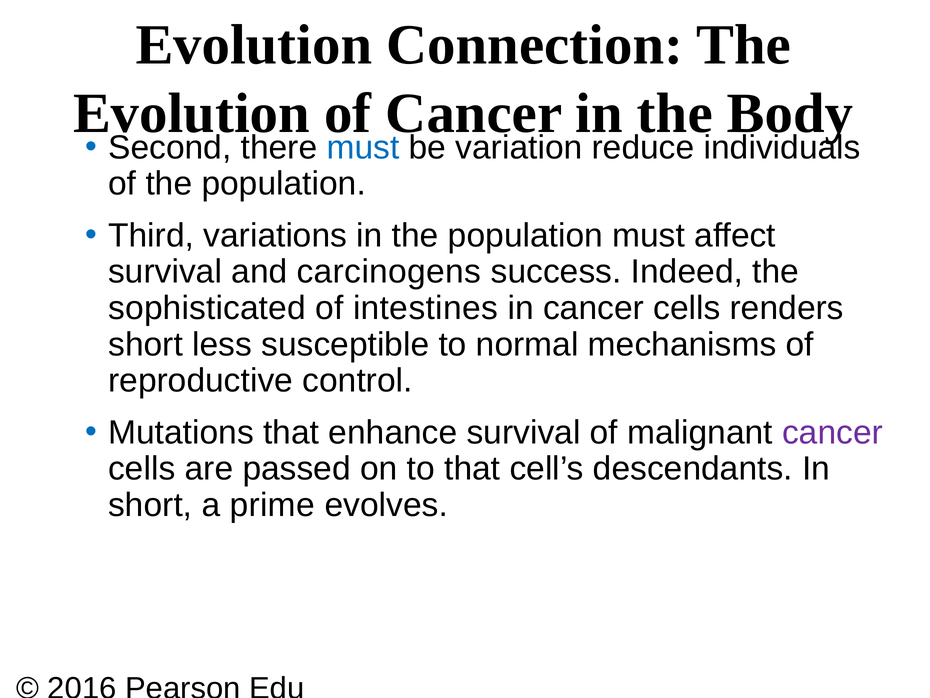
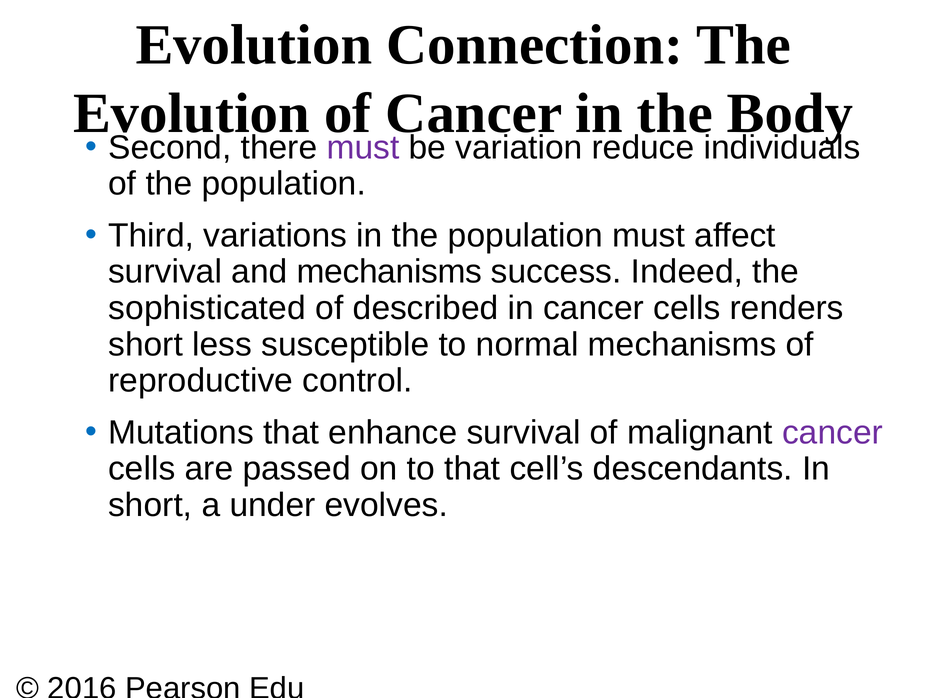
must colour: blue -> purple (363, 147)
and carcinogens: carcinogens -> mechanisms (389, 272)
intestines: intestines -> described (426, 308)
prime: prime -> under (272, 505)
